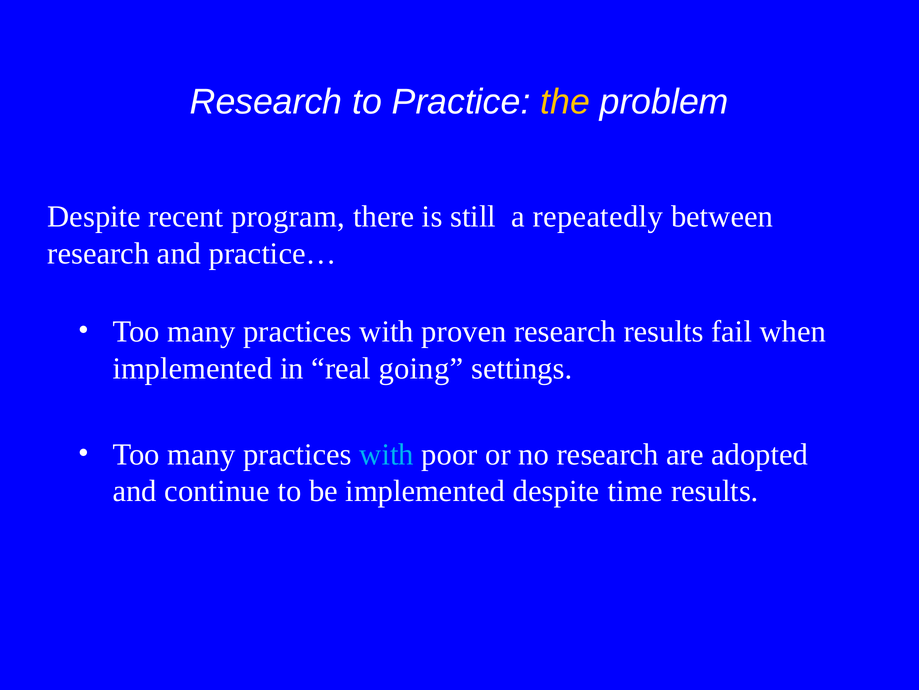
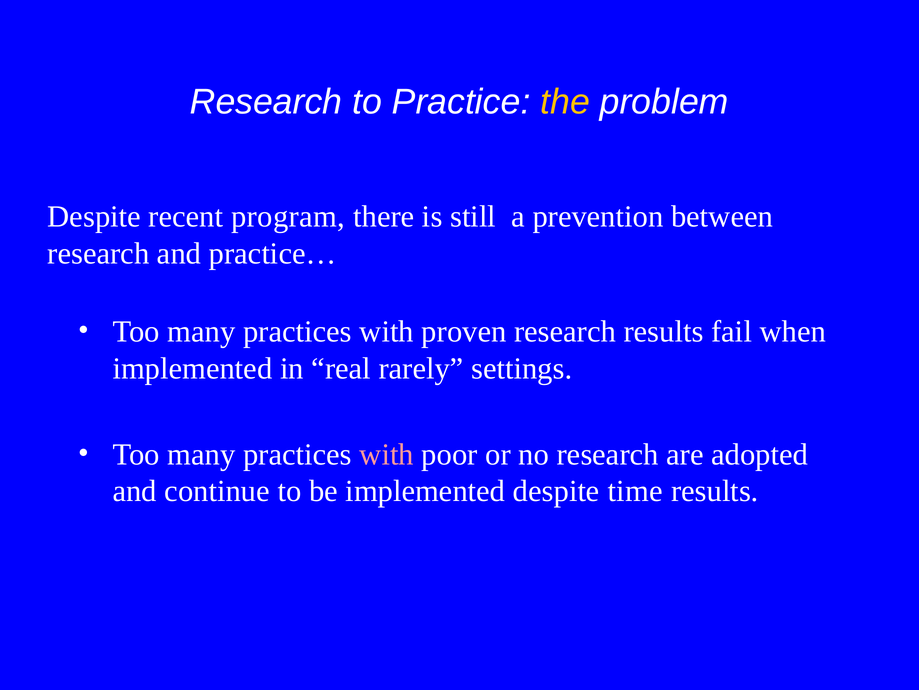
repeatedly: repeatedly -> prevention (598, 217)
going: going -> rarely (421, 368)
with colour: light blue -> pink (387, 454)
